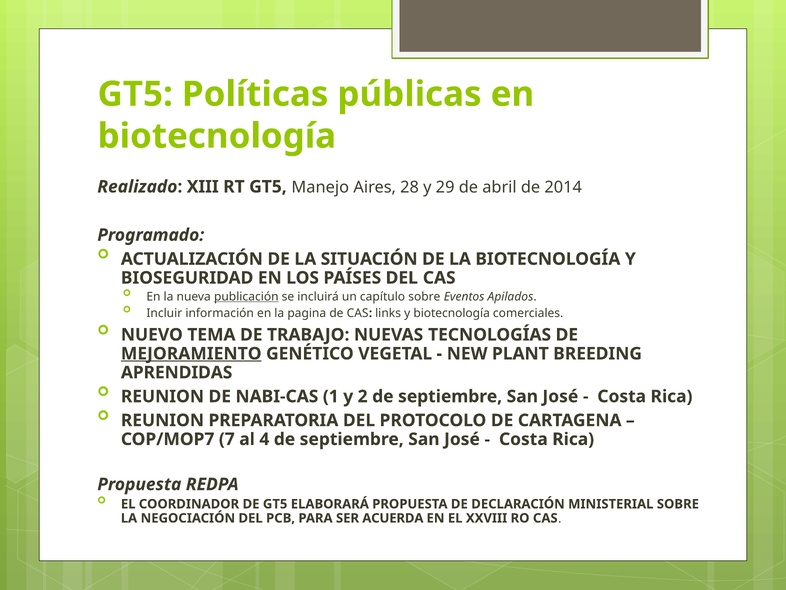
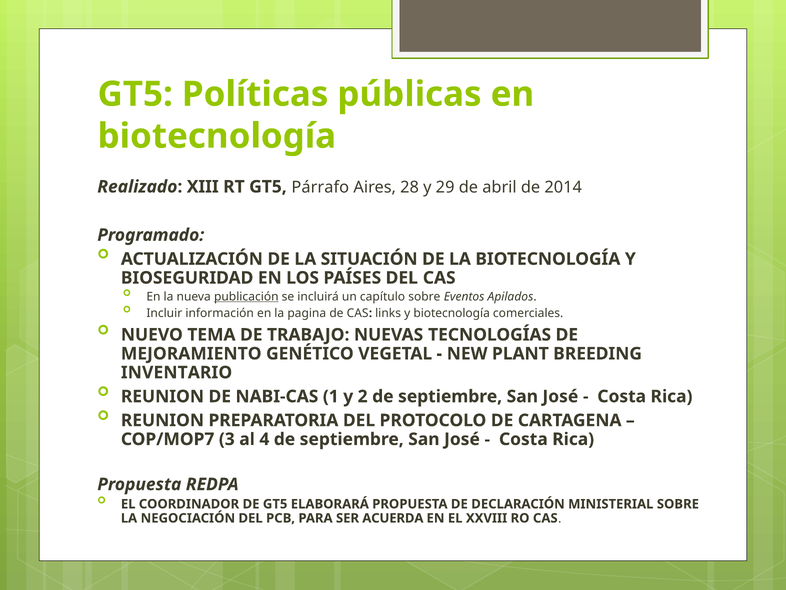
Manejo: Manejo -> Párrafo (320, 187)
MEJORAMIENTO underline: present -> none (191, 353)
APRENDIDAS: APRENDIDAS -> INVENTARIO (177, 372)
7: 7 -> 3 (227, 439)
